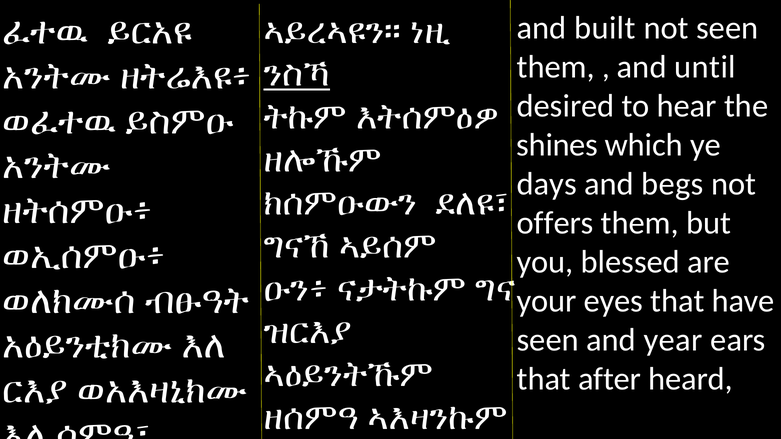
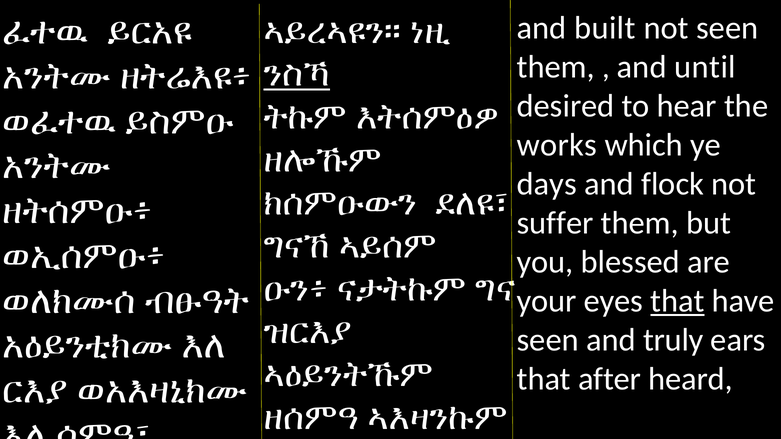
shines: shines -> works (557, 145)
begs: begs -> flock (673, 184)
offers: offers -> suffer (555, 223)
that underline: none -> present (678, 301)
year: year -> truly (673, 340)
